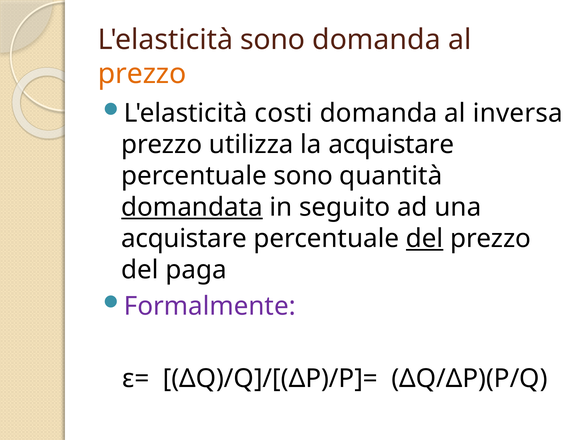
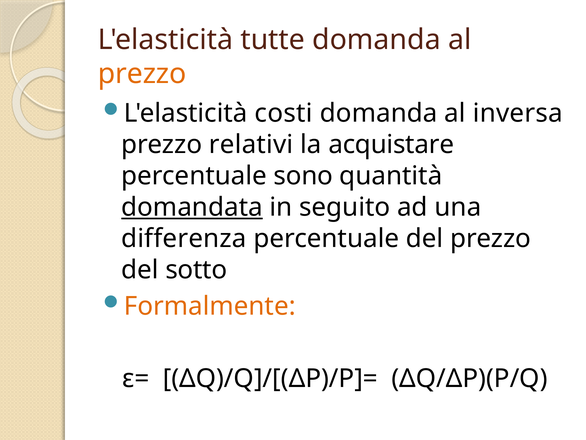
L'elasticità sono: sono -> tutte (273, 40)
utilizza: utilizza -> relativi (251, 144)
acquistare: acquistare -> differenza (184, 238)
del underline: present -> none (425, 238)
paga: paga -> sotto (196, 270)
Formalmente colour: purple -> orange (210, 306)
